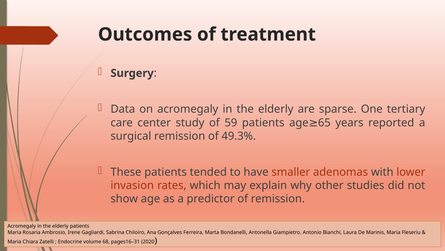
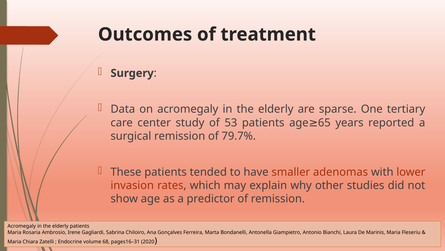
59: 59 -> 53 (231, 122)
49.3%: 49.3% -> 79.7% (239, 136)
